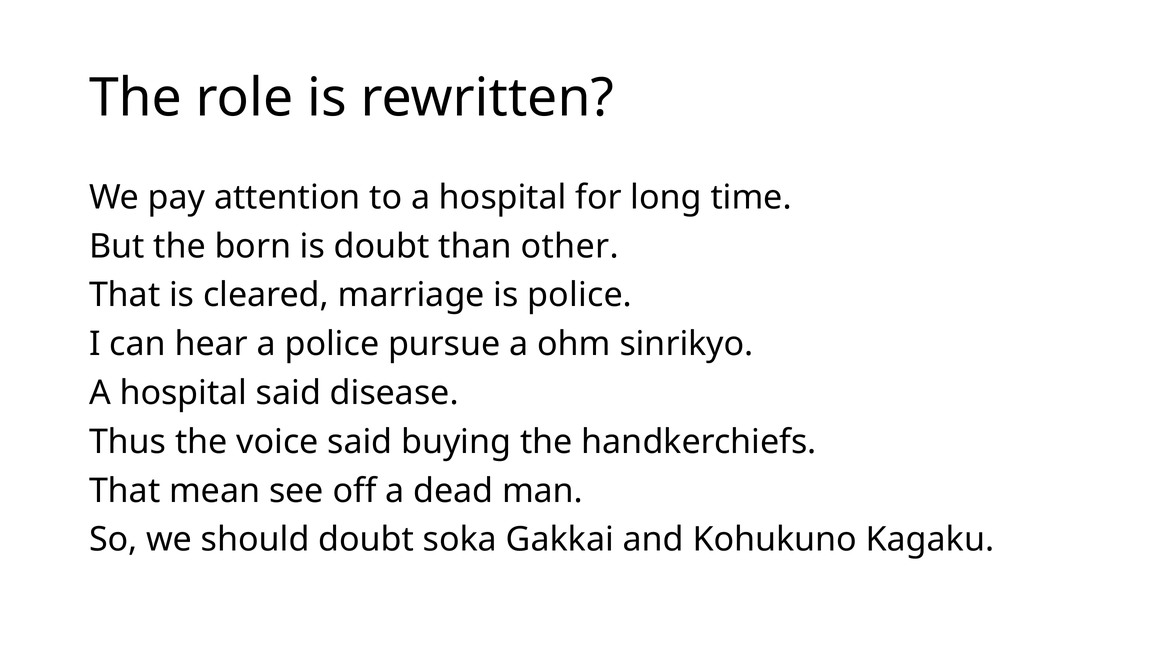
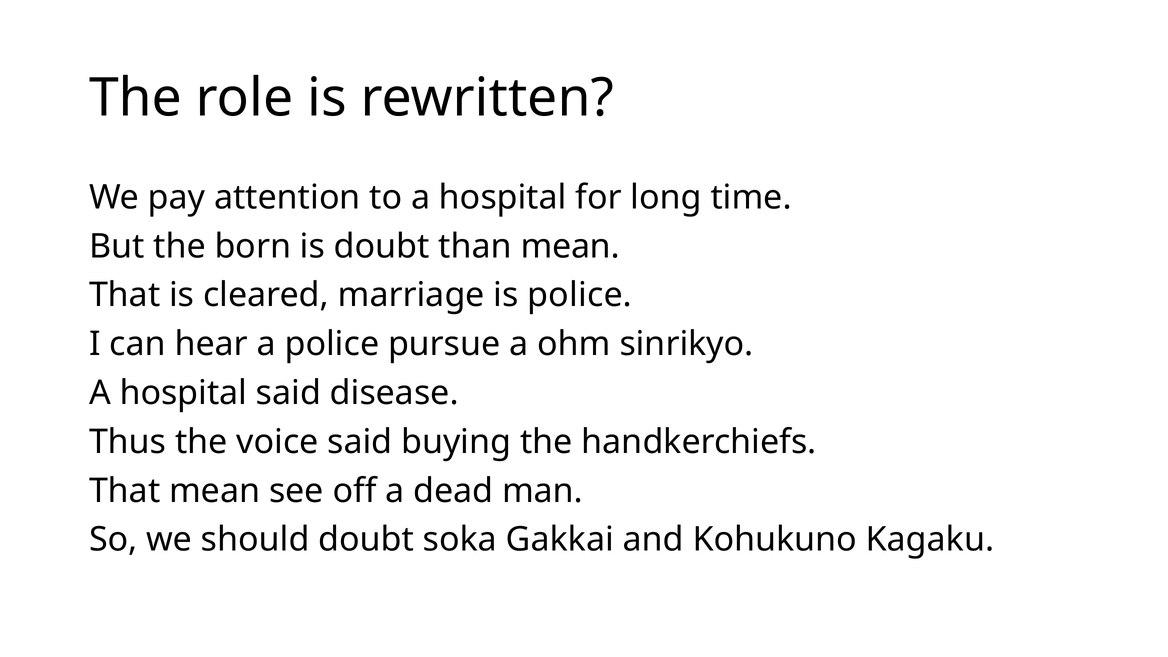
than other: other -> mean (570, 246)
